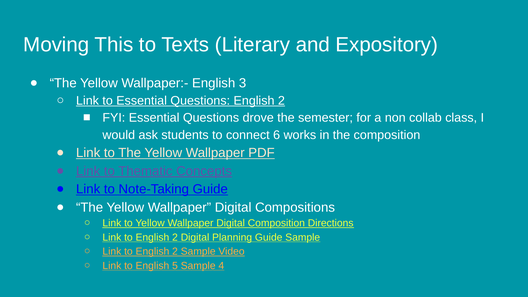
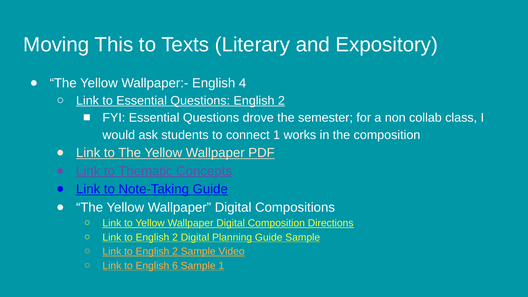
3: 3 -> 4 (243, 83)
connect 6: 6 -> 1 (277, 135)
5: 5 -> 6 (175, 266)
Sample 4: 4 -> 1 (221, 266)
